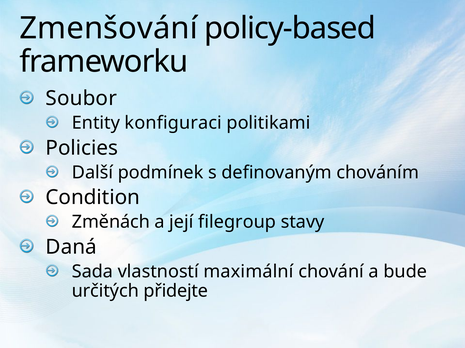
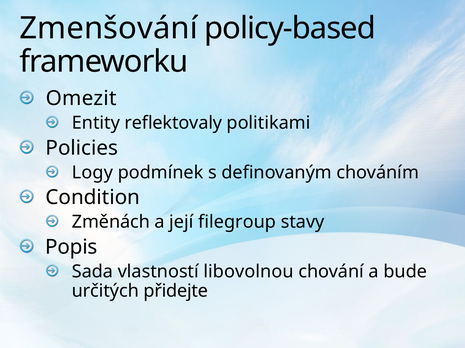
Soubor: Soubor -> Omezit (81, 99)
konfiguraci: konfiguraci -> reflektovaly (173, 123)
Další: Další -> Logy (92, 173)
Daná: Daná -> Popis (71, 248)
maximální: maximální -> libovolnou (249, 272)
